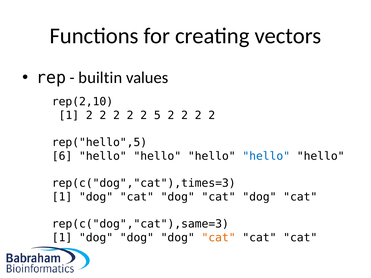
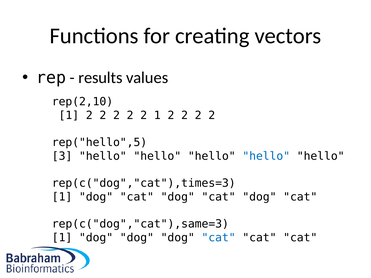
builtin: builtin -> results (100, 78)
2 5: 5 -> 1 (157, 115)
6: 6 -> 3 (62, 156)
cat colour: orange -> blue (219, 238)
